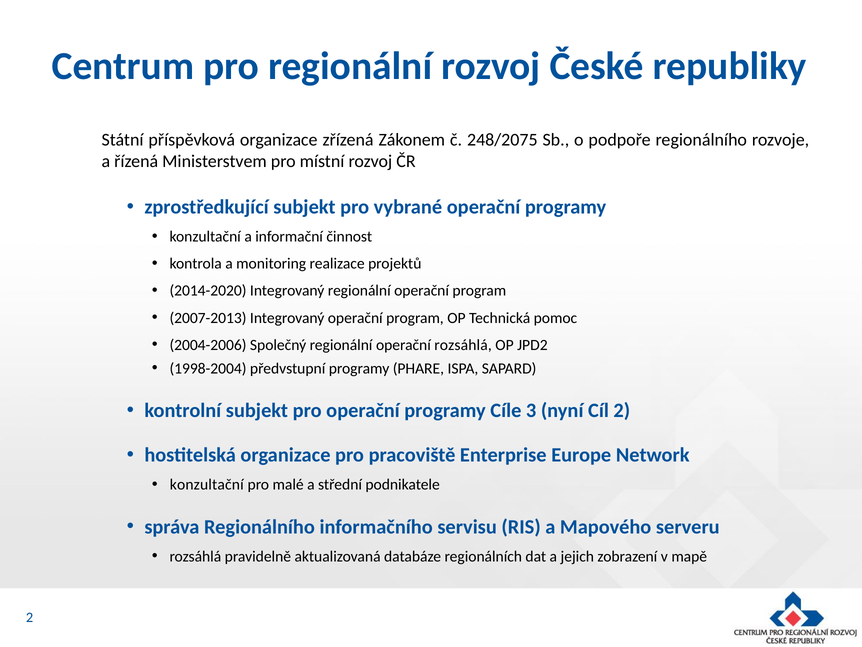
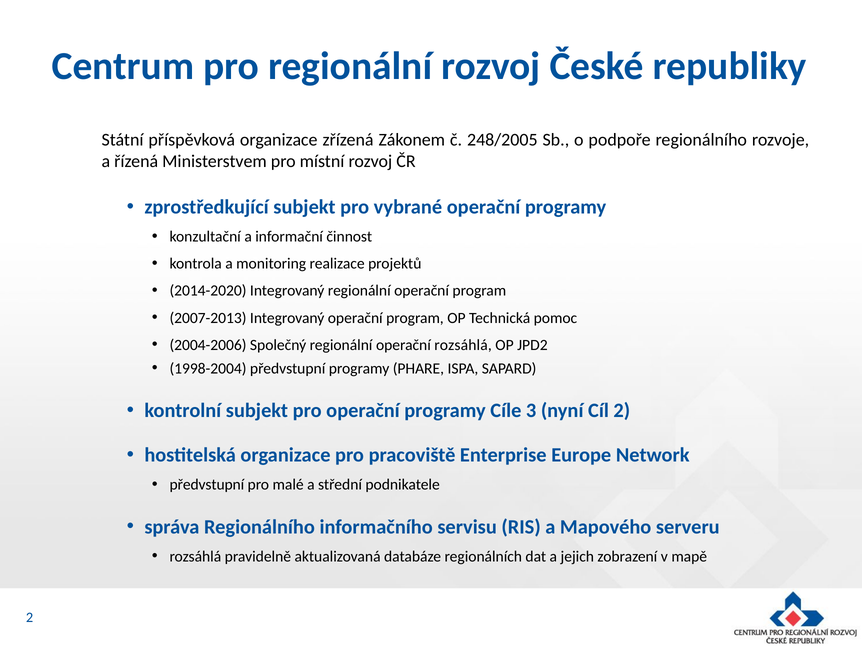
248/2075: 248/2075 -> 248/2005 (502, 140)
konzultační: konzultační -> předvstupní (207, 484)
